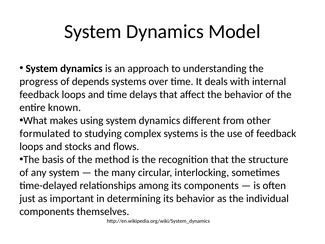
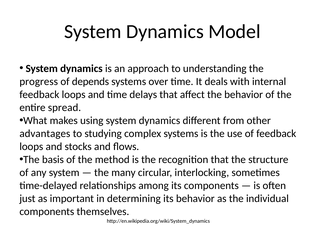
known: known -> spread (64, 107)
formulated: formulated -> advantages (45, 133)
